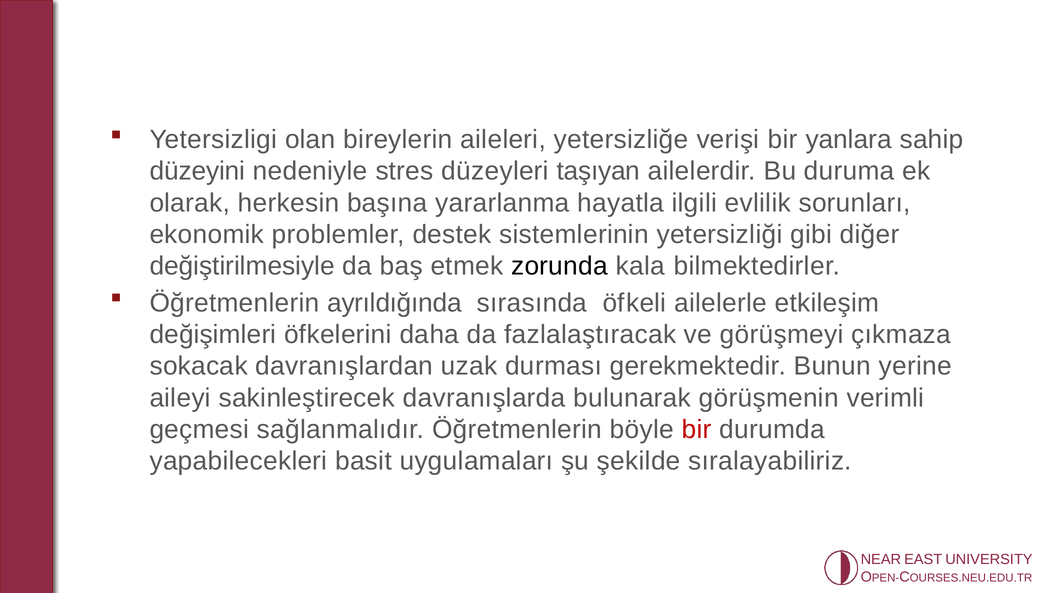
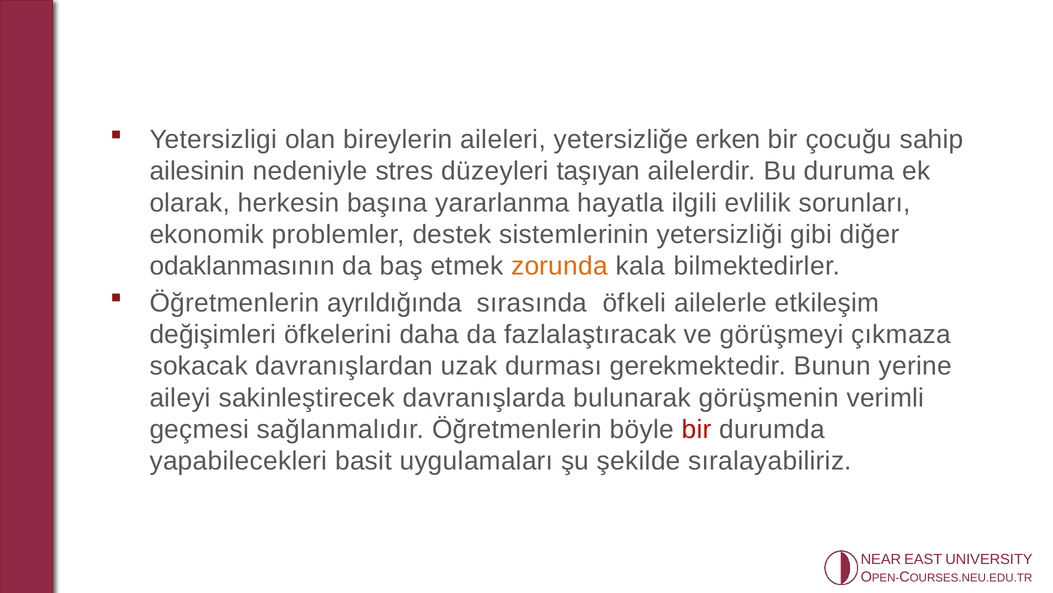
verişi: verişi -> erken (728, 139)
yanlara: yanlara -> çocuğu (849, 139)
düzeyini: düzeyini -> ailesinin (197, 171)
değiştirilmesiyle: değiştirilmesiyle -> odaklanmasının (242, 266)
zorunda colour: black -> orange (559, 266)
